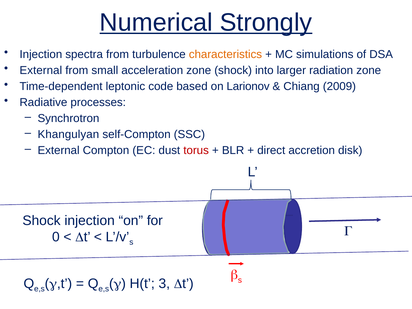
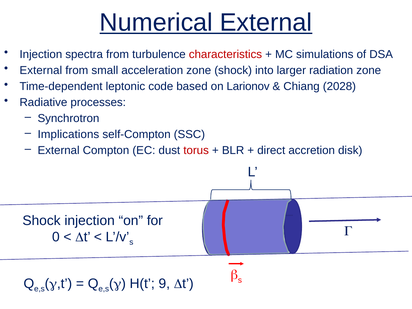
Numerical Strongly: Strongly -> External (266, 22)
characteristics colour: orange -> red (225, 54)
2009: 2009 -> 2028 (339, 86)
Khangulyan: Khangulyan -> Implications (68, 135)
3: 3 -> 9 (164, 284)
